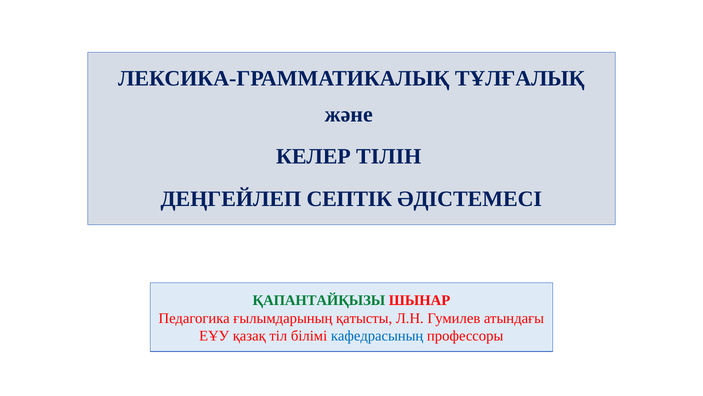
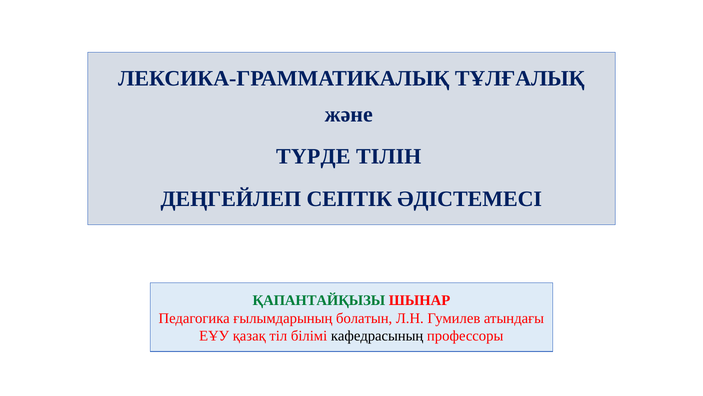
КЕЛЕР: КЕЛЕР -> ТҮРДЕ (313, 156)
қатысты: қатысты -> болатын (364, 318)
кафедрасының colour: blue -> black (377, 335)
